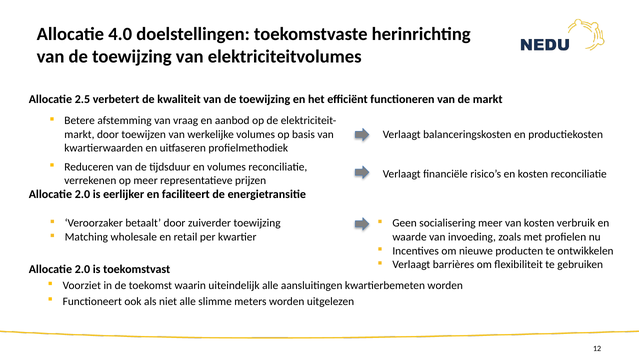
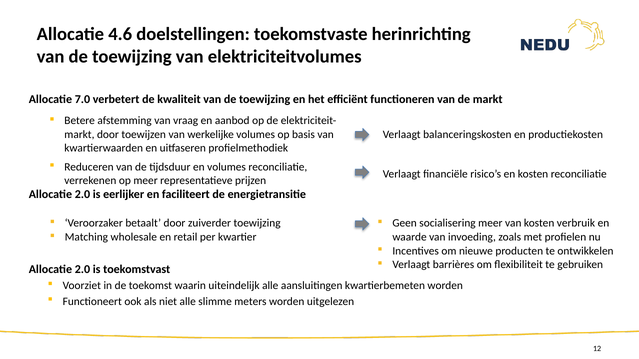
4.0: 4.0 -> 4.6 (120, 34)
2.5: 2.5 -> 7.0 (82, 99)
